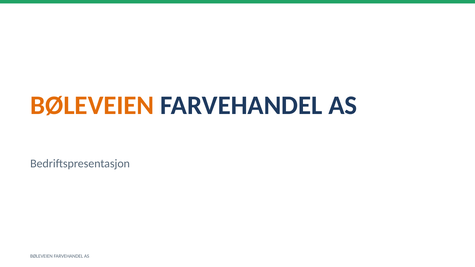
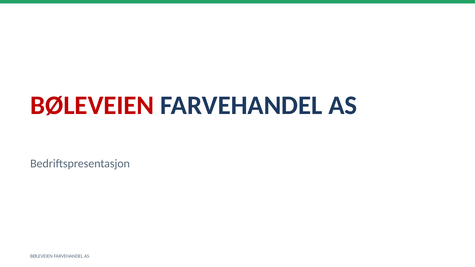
BØLEVEIEN colour: orange -> red (92, 105)
